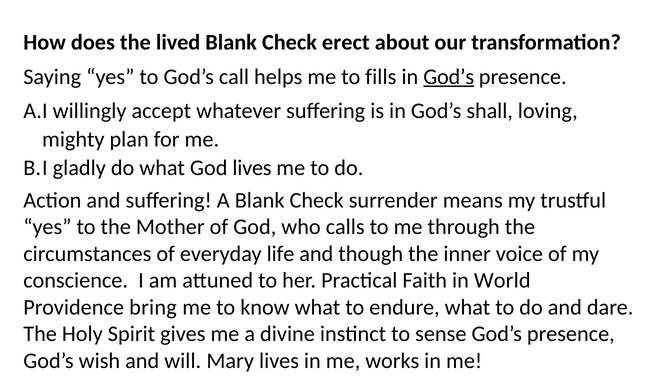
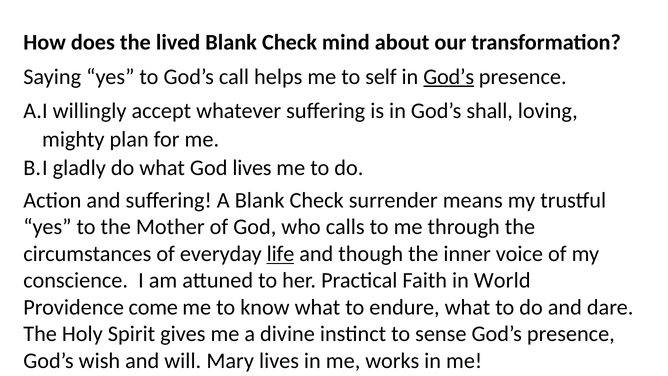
erect: erect -> mind (346, 43)
fills: fills -> self (381, 77)
life underline: none -> present (280, 254)
bring: bring -> come (153, 307)
